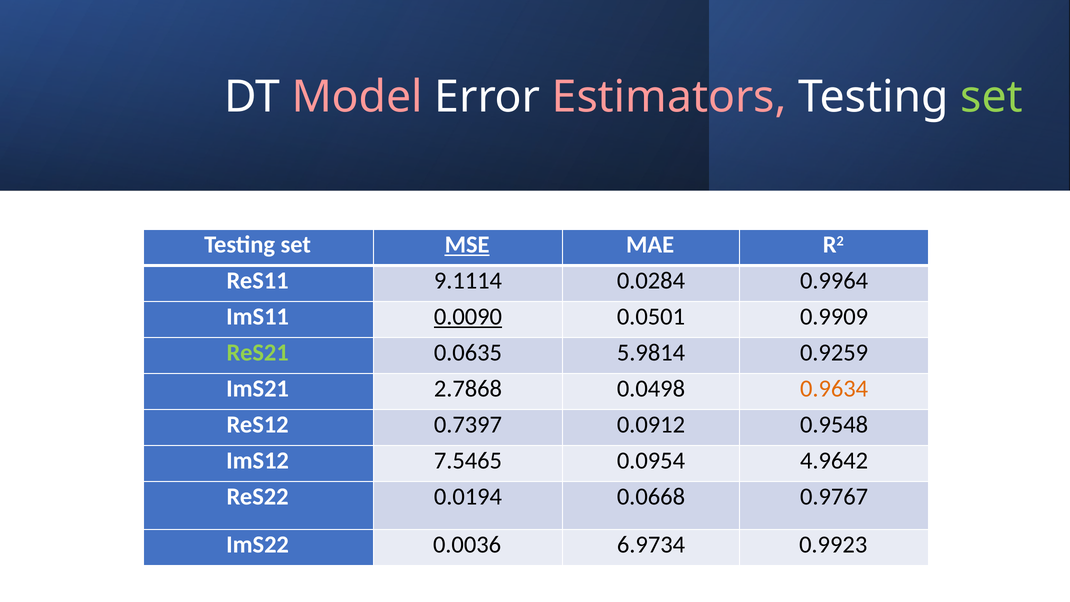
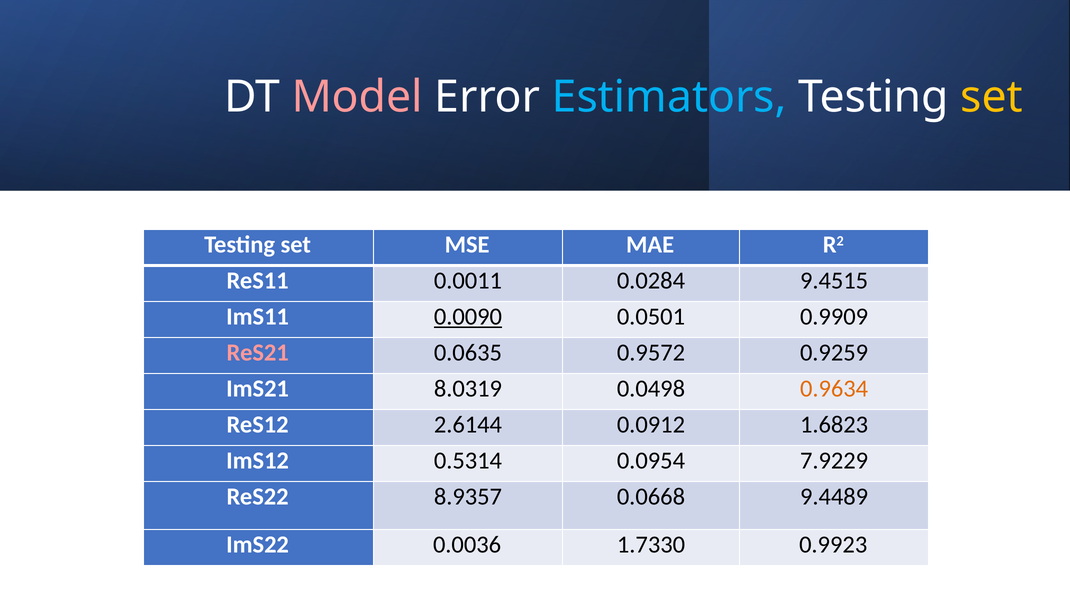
Estimators colour: pink -> light blue (669, 97)
set colour: light green -> yellow (992, 97)
MSE underline: present -> none (467, 245)
9.1114: 9.1114 -> 0.0011 (468, 281)
0.9964: 0.9964 -> 9.4515 (834, 281)
ReS21 colour: light green -> pink (258, 353)
5.9814: 5.9814 -> 0.9572 (651, 353)
2.7868: 2.7868 -> 8.0319 (468, 389)
0.7397: 0.7397 -> 2.6144 (468, 425)
0.9548: 0.9548 -> 1.6823 (834, 425)
7.5465: 7.5465 -> 0.5314 (468, 461)
4.9642: 4.9642 -> 7.9229 (834, 461)
0.0194: 0.0194 -> 8.9357 (468, 496)
0.9767: 0.9767 -> 9.4489 (834, 496)
6.9734: 6.9734 -> 1.7330 (651, 545)
